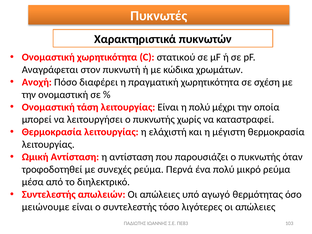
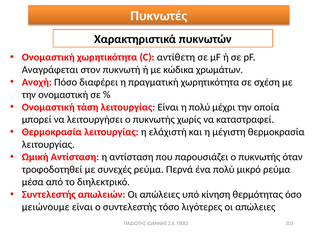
στατικού: στατικού -> αντίθετη (176, 57)
αγωγό: αγωγό -> κίνηση (216, 194)
